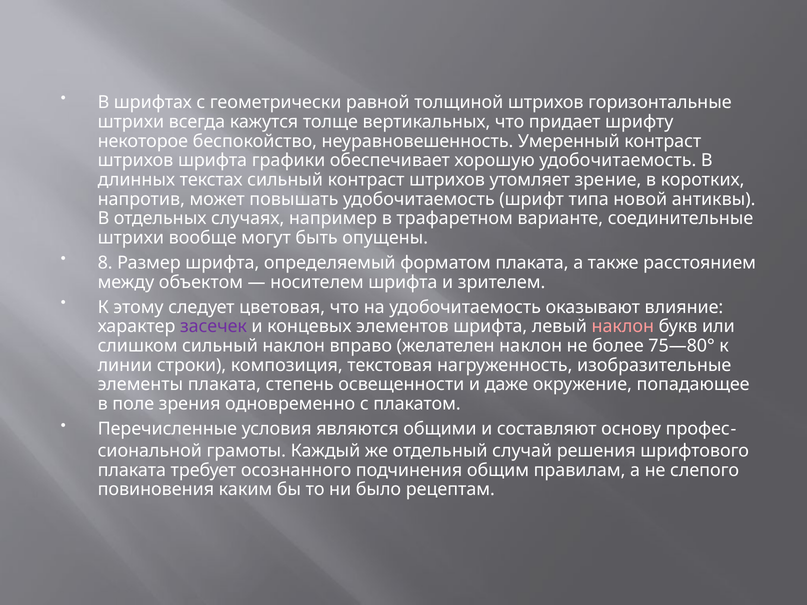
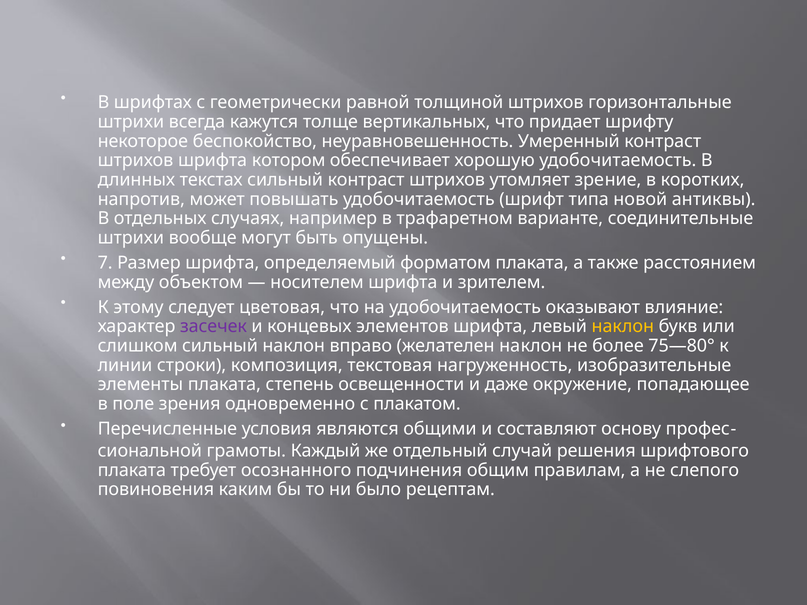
графики: графики -> котором (289, 161)
8: 8 -> 7 (105, 263)
наклон colour: pink -> yellow (623, 327)
